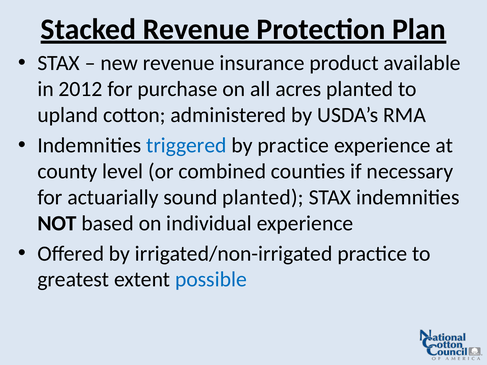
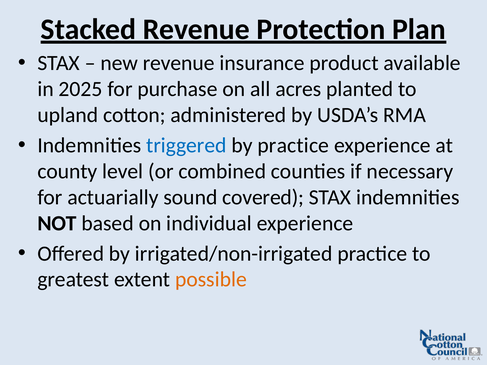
2012: 2012 -> 2025 (81, 89)
sound planted: planted -> covered (263, 197)
possible colour: blue -> orange (211, 280)
